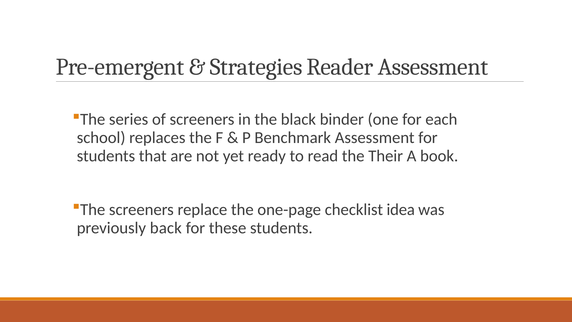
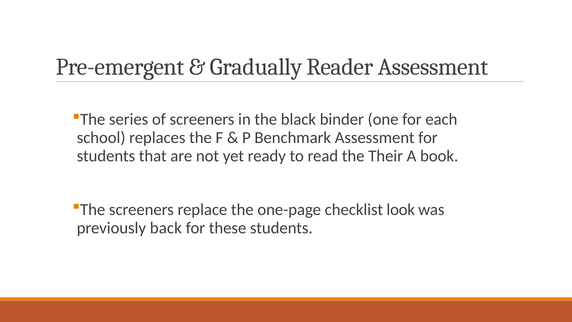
Strategies: Strategies -> Gradually (256, 67)
idea: idea -> look (401, 209)
